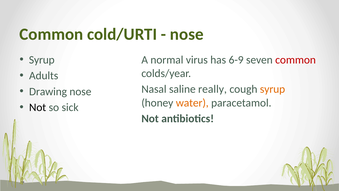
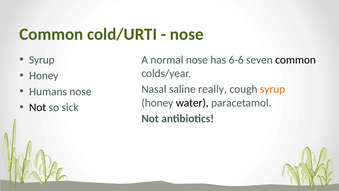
normal virus: virus -> nose (197, 60)
6-9: 6-9 -> 6-6 (236, 60)
common colour: red -> black (296, 60)
Adults: Adults -> Honey (44, 76)
Drawing: Drawing -> Humans (48, 91)
water colour: orange -> black (192, 103)
